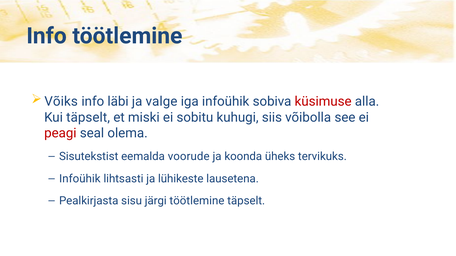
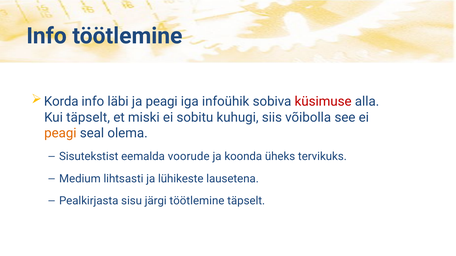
Võiks: Võiks -> Korda (61, 102)
ja valge: valge -> peagi (162, 102)
peagi colour: red -> orange (60, 133)
Infoühik: Infoühik -> Medium (80, 179)
